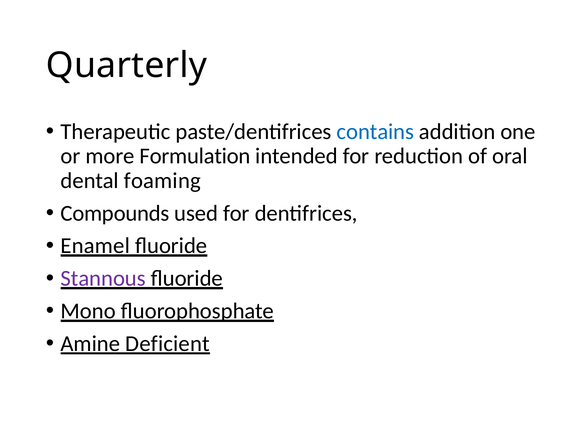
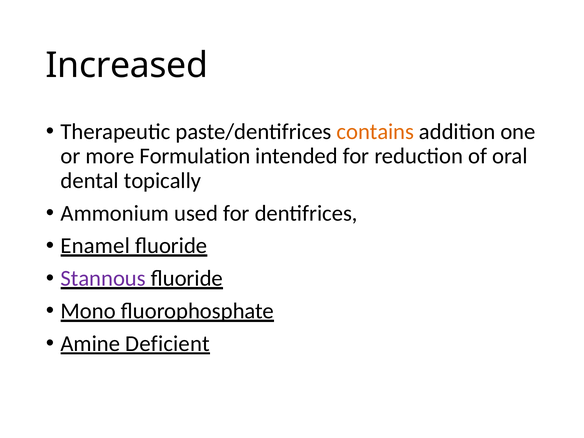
Quarterly: Quarterly -> Increased (127, 65)
contains colour: blue -> orange (375, 132)
foaming: foaming -> topically (163, 181)
Compounds: Compounds -> Ammonium (115, 213)
